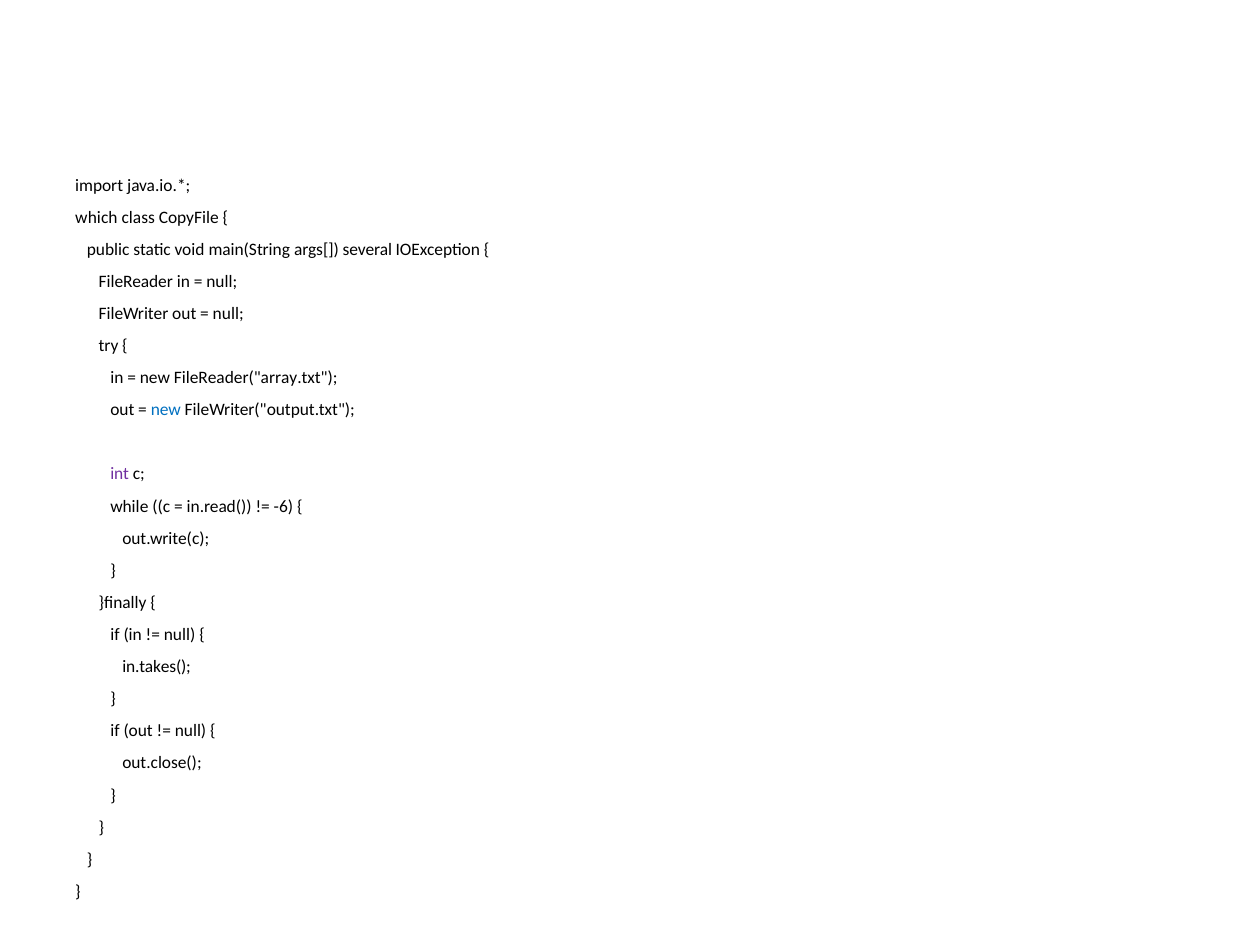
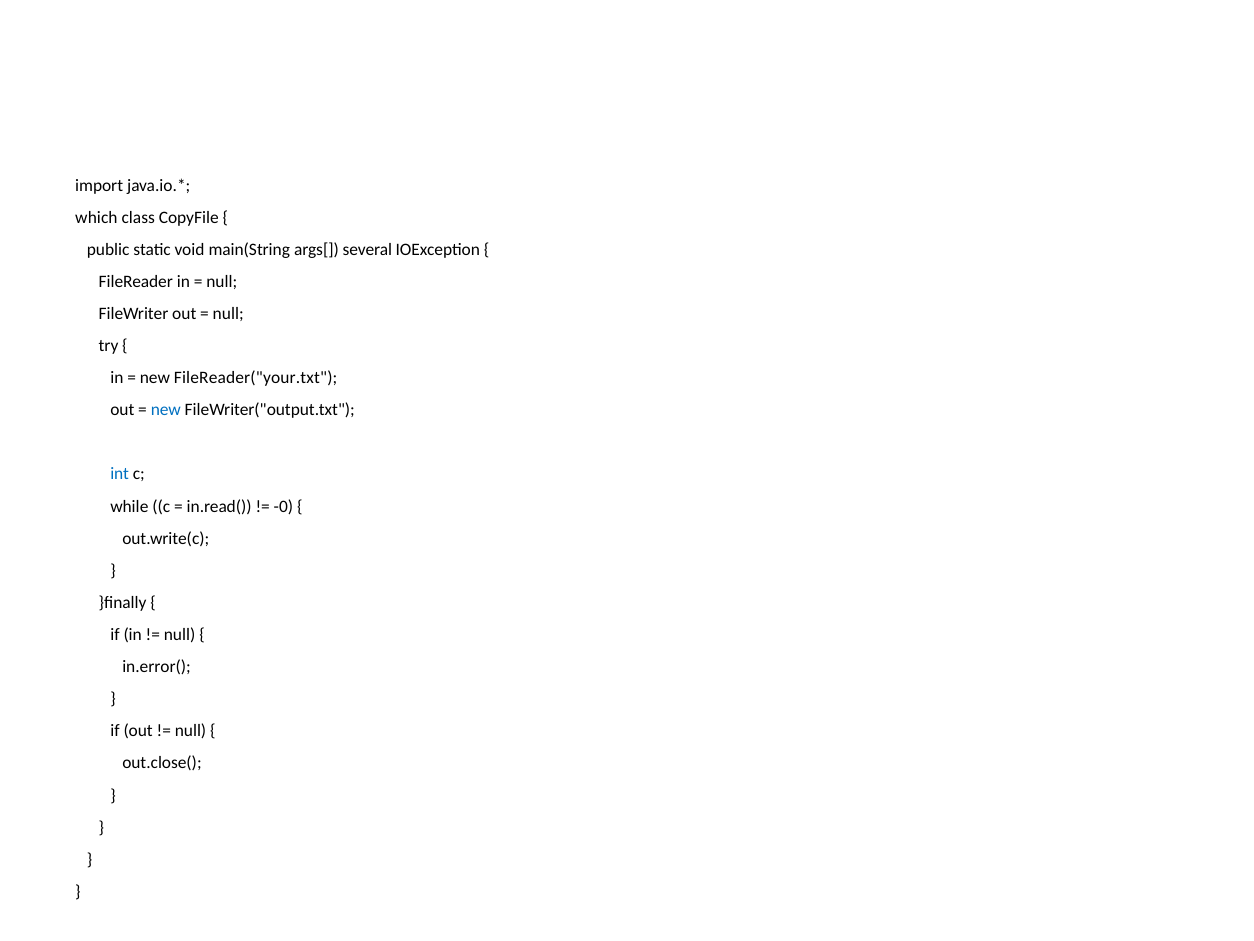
FileReader("array.txt: FileReader("array.txt -> FileReader("your.txt (256, 378)
int colour: purple -> blue (120, 474)
-6: -6 -> -0 (283, 506)
in.takes(: in.takes( -> in.error( (157, 667)
